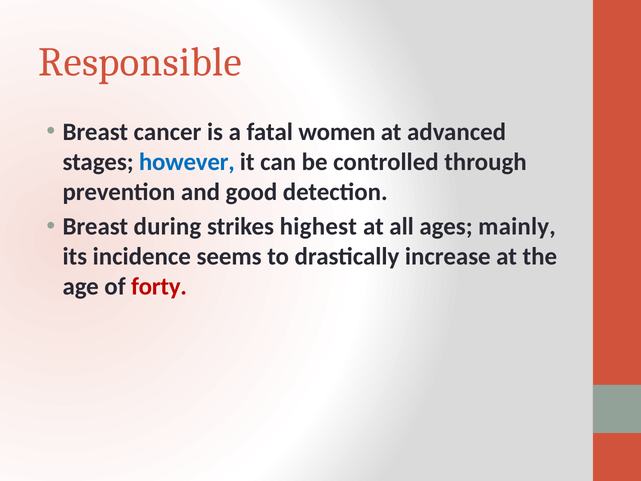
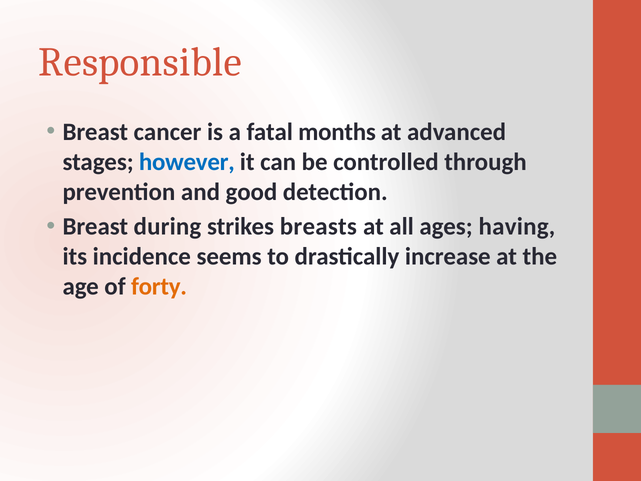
women: women -> months (337, 132)
highest: highest -> breasts (318, 227)
mainly: mainly -> having (517, 227)
forty colour: red -> orange (159, 286)
